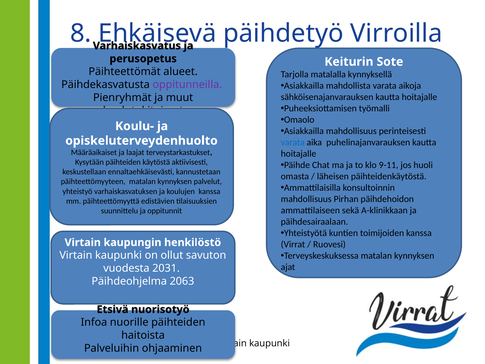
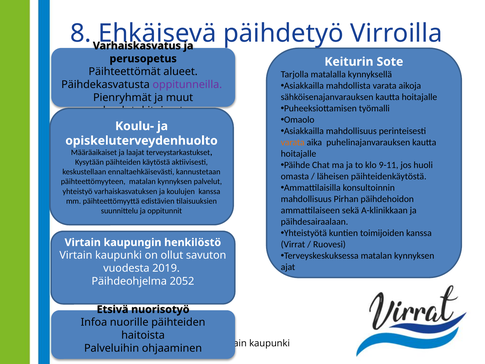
varata colour: blue -> orange (293, 142)
2031: 2031 -> 2019 (166, 268)
2063: 2063 -> 2052 (182, 281)
